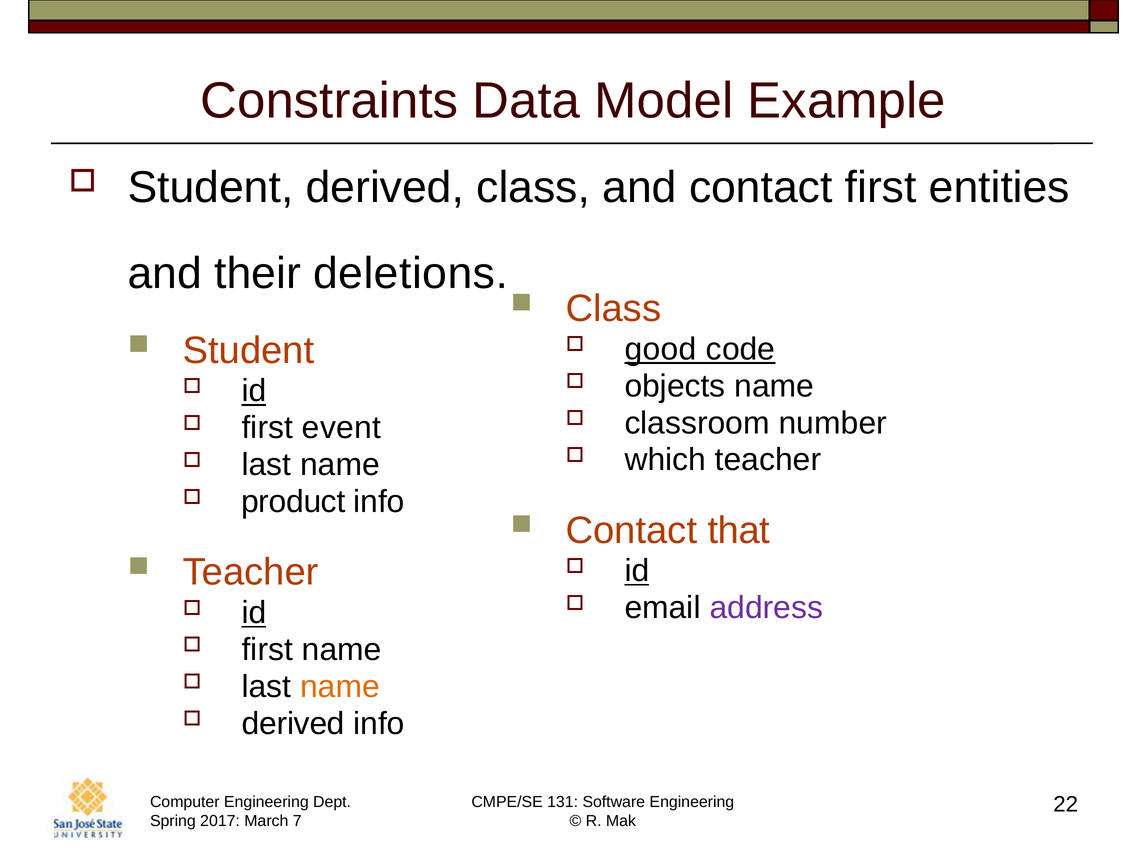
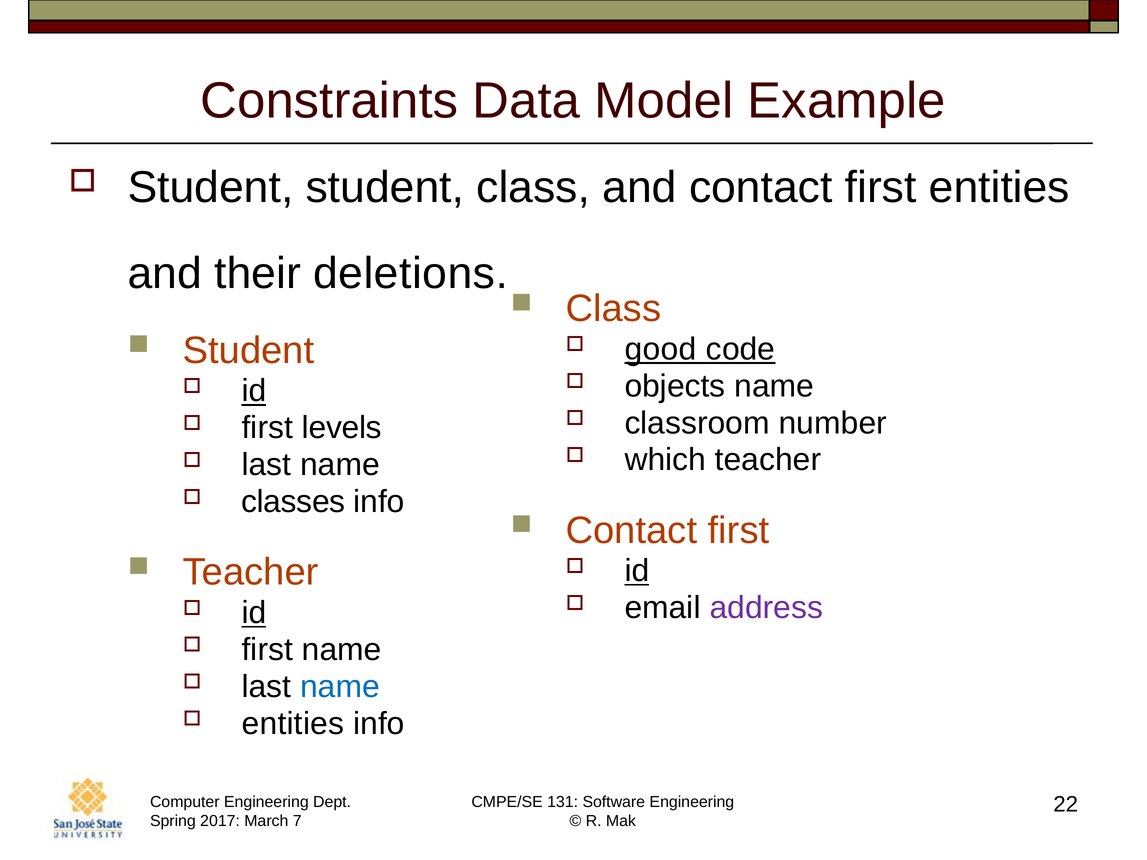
Student derived: derived -> student (385, 188)
event: event -> levels (342, 428)
product: product -> classes (293, 502)
that: that -> first (739, 531)
name colour: orange -> blue (340, 687)
derived: derived -> entities (293, 724)
